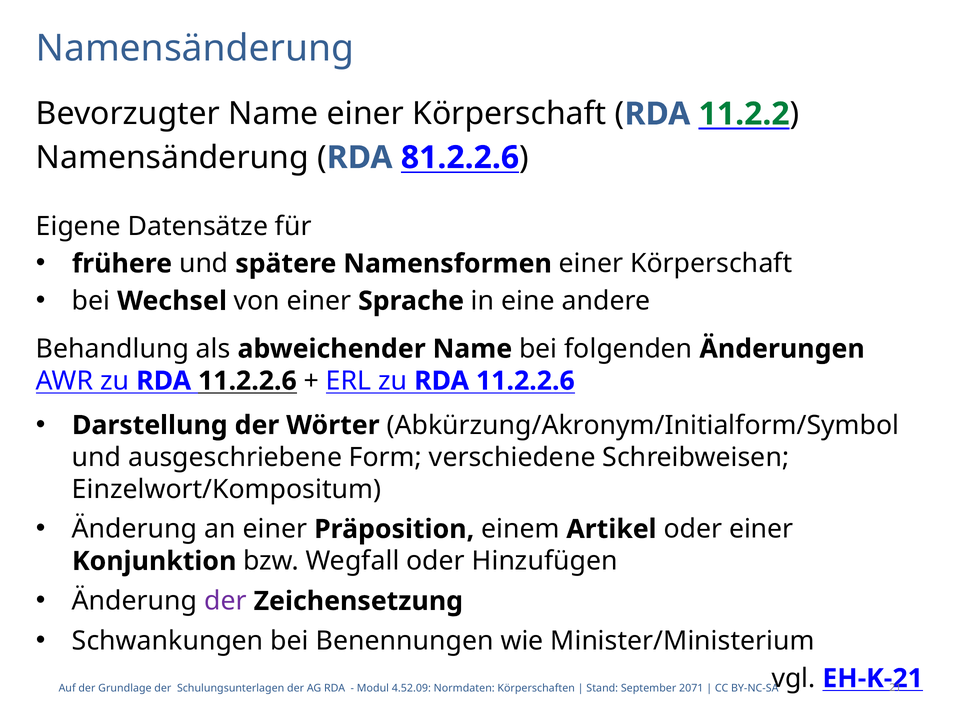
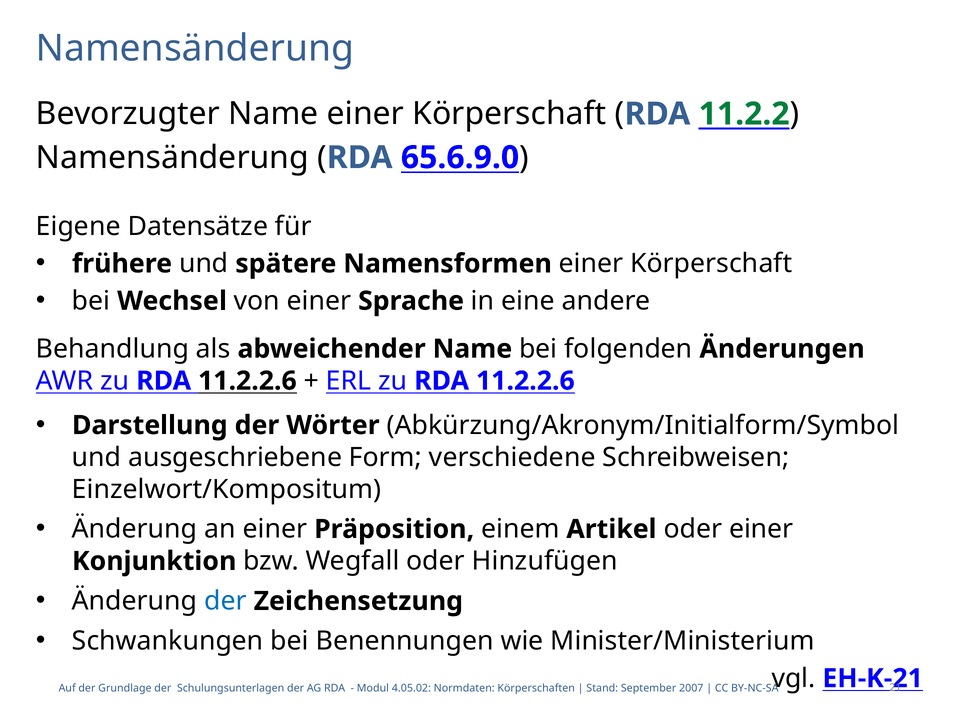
81.2.2.6: 81.2.2.6 -> 65.6.9.0 (460, 158)
der colour: purple -> blue (226, 601)
4.52.09: 4.52.09 -> 4.05.02 (411, 689)
2071: 2071 -> 2007 (691, 689)
